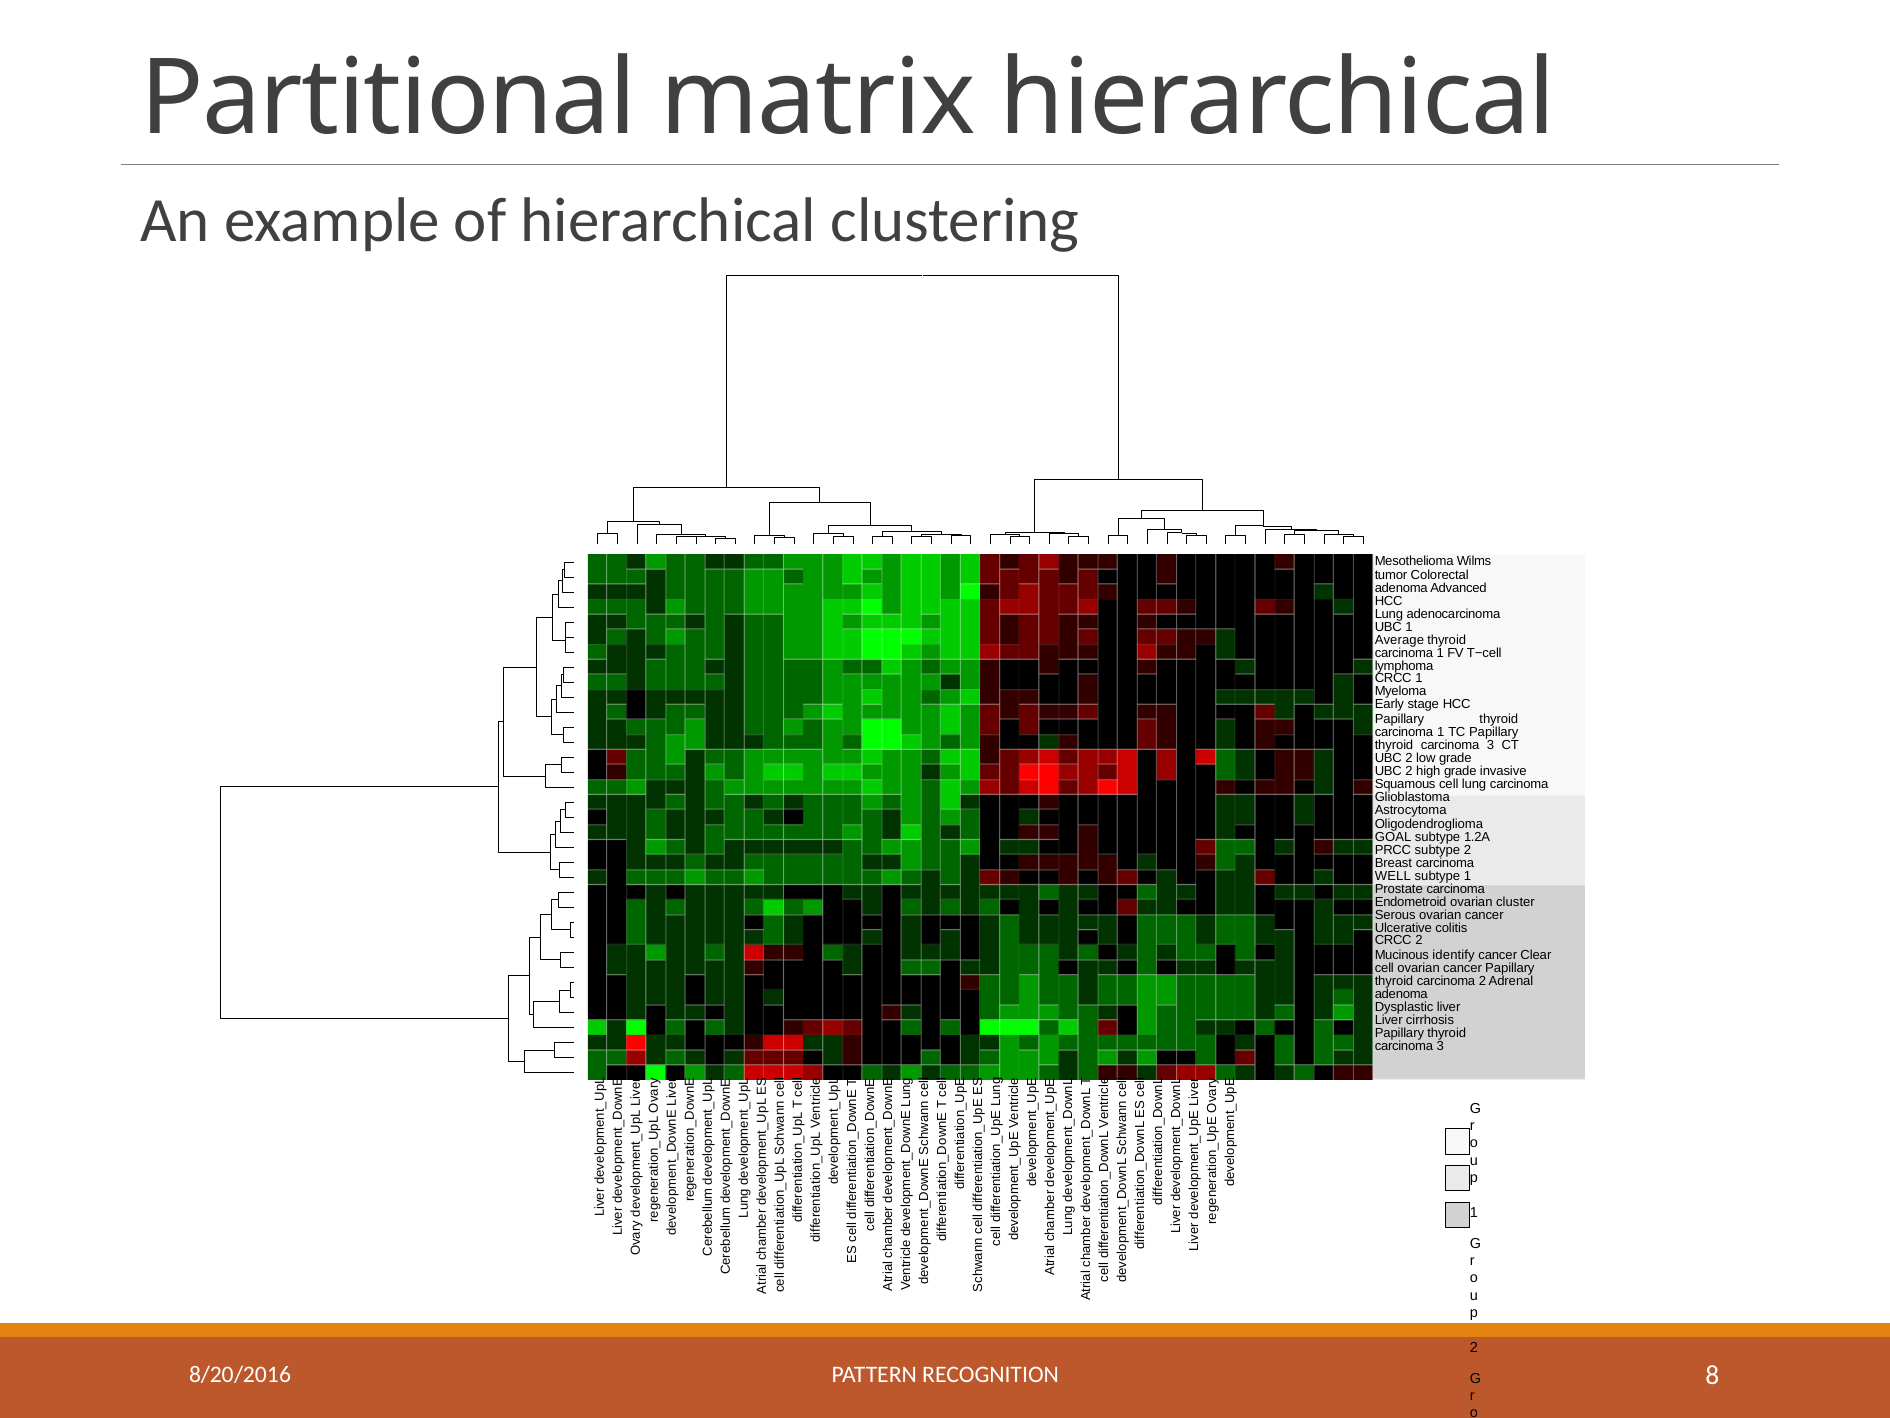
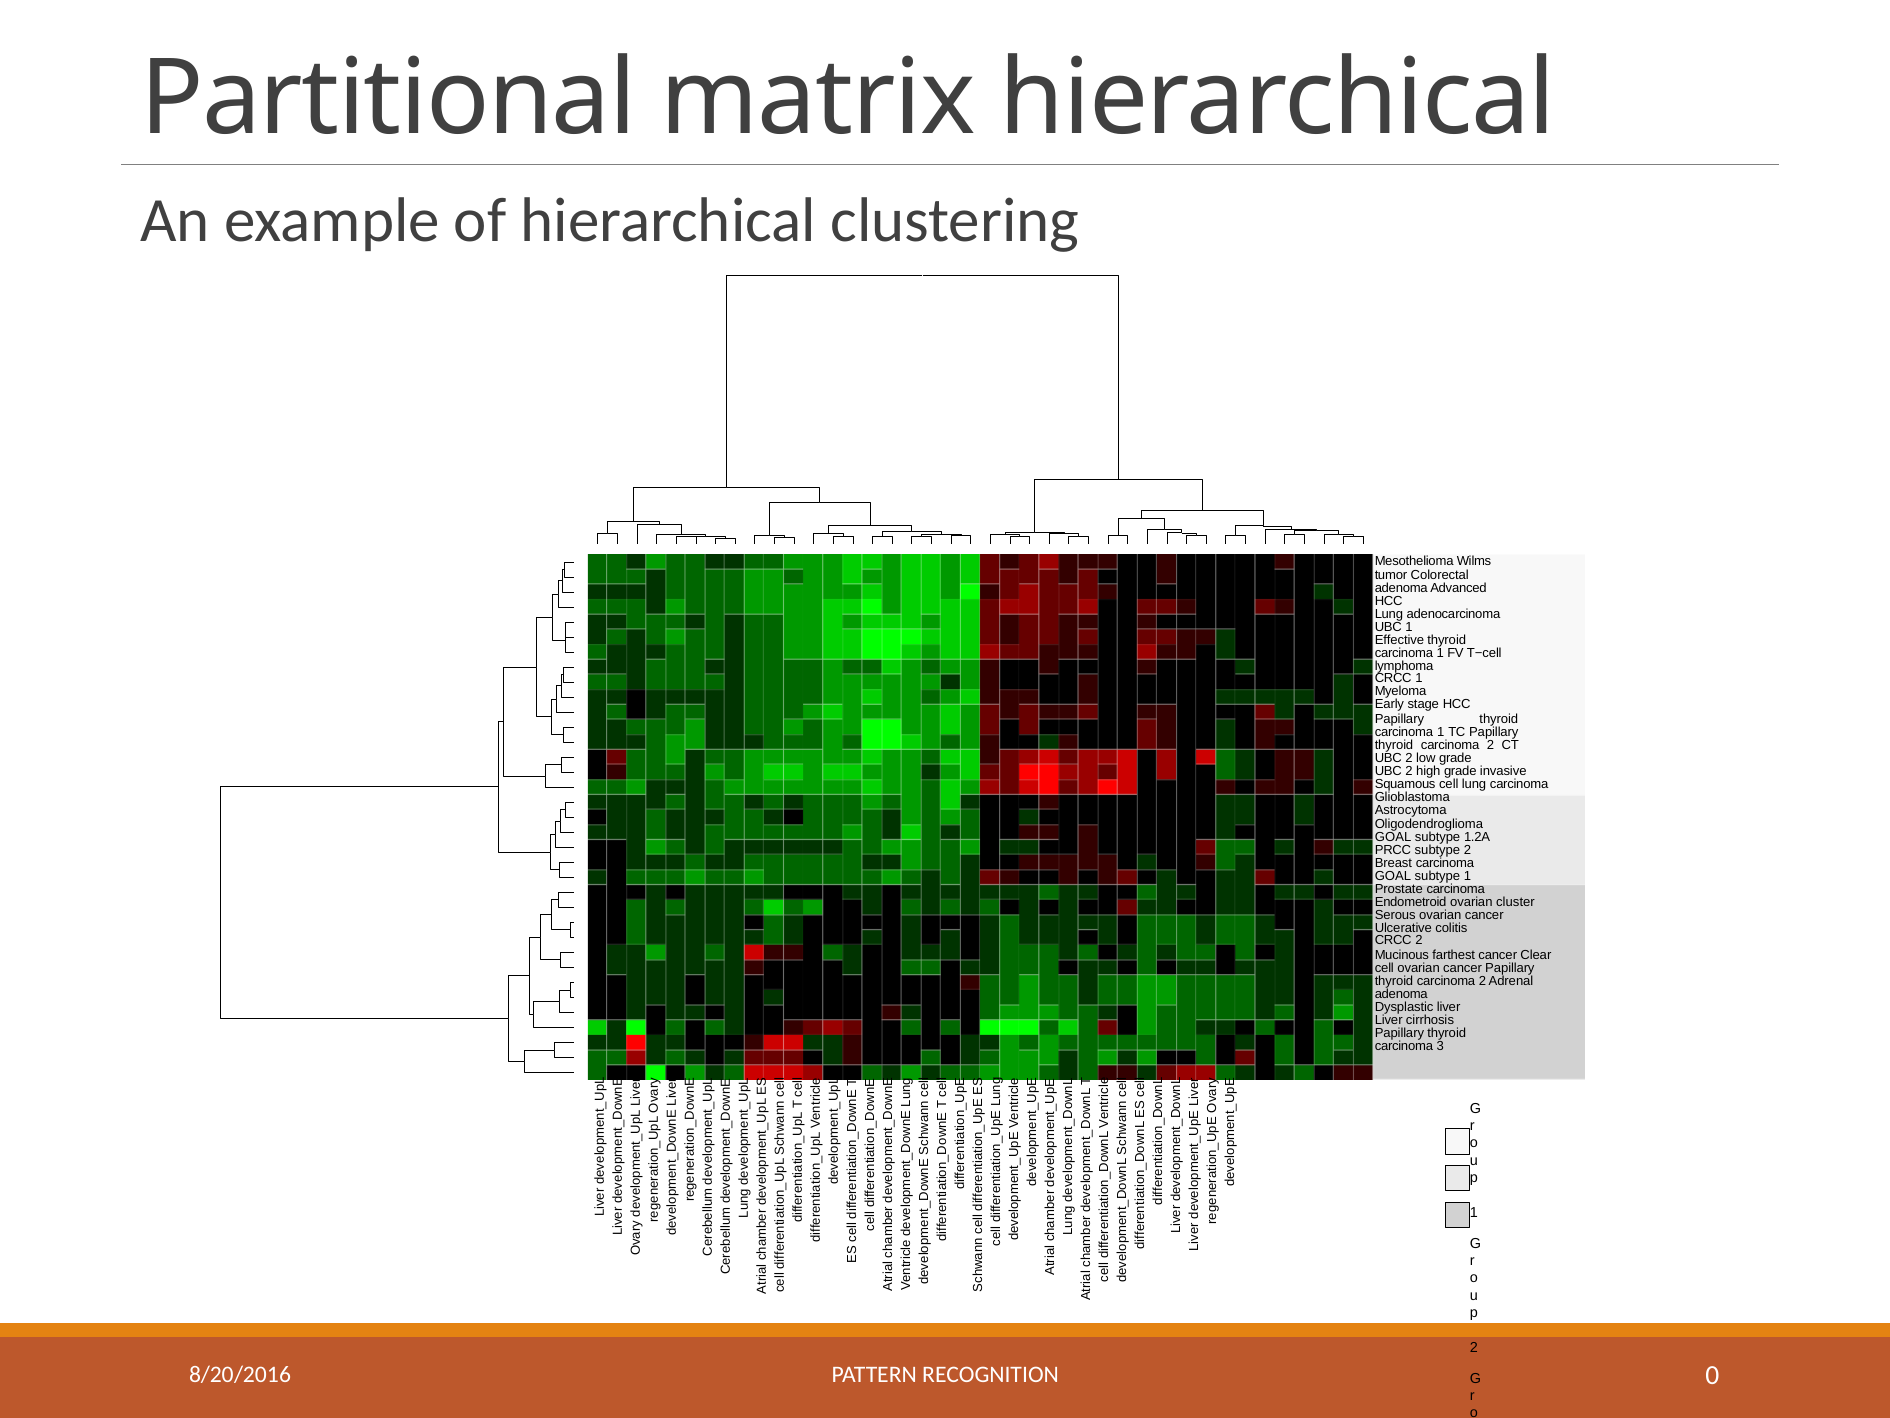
Average: Average -> Effective (1400, 640)
3: 3 -> 2 (1491, 745)
WELL: WELL -> GOAL (1393, 876)
identify: identify -> farthest (1454, 954)
8: 8 -> 0 (1712, 1375)
